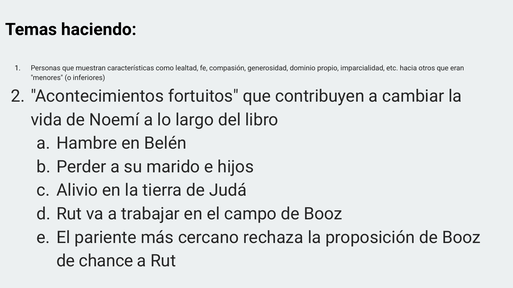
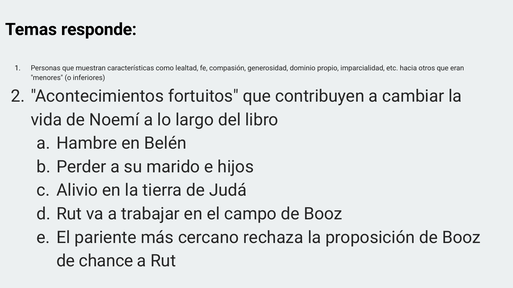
haciendo: haciendo -> responde (99, 29)
